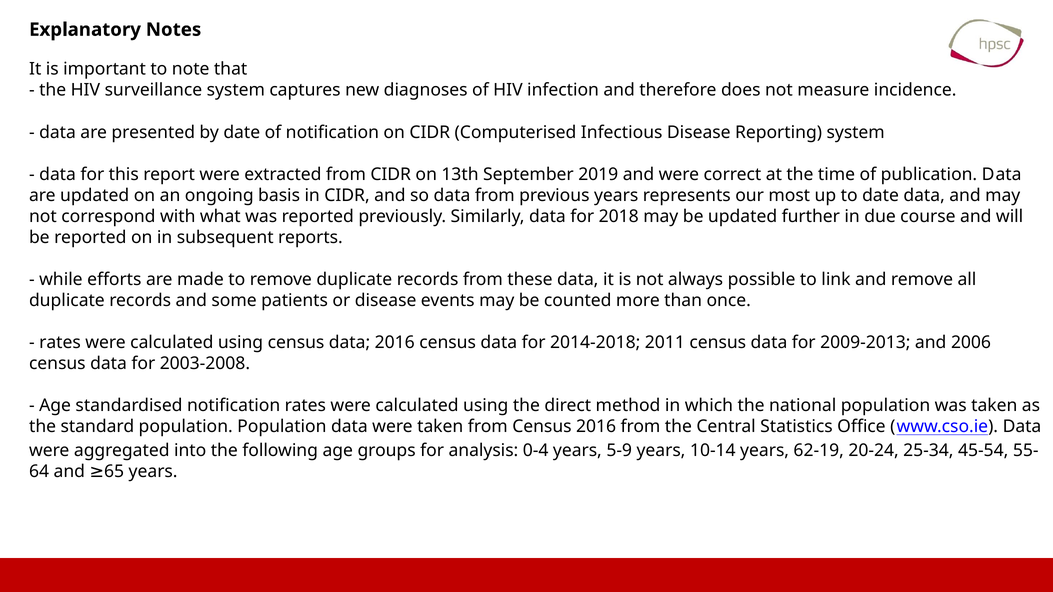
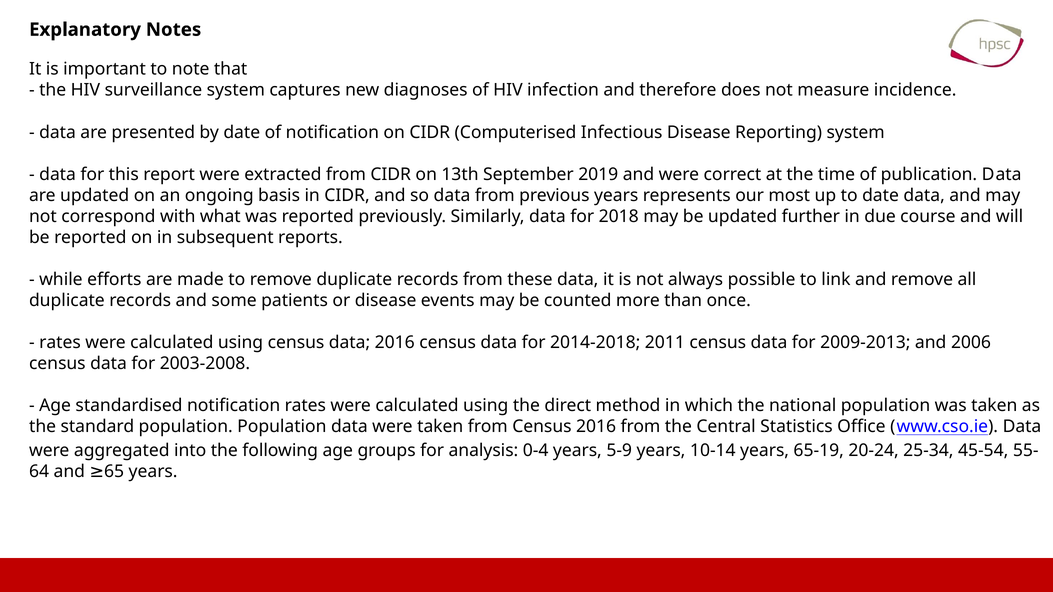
62-19: 62-19 -> 65-19 (819, 451)
